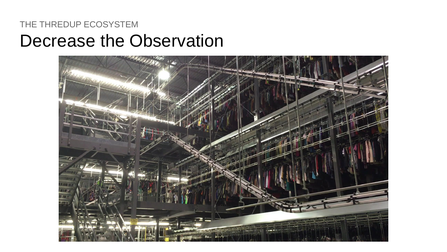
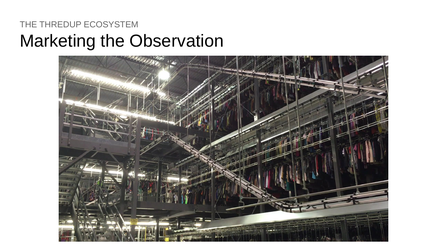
Decrease: Decrease -> Marketing (58, 41)
